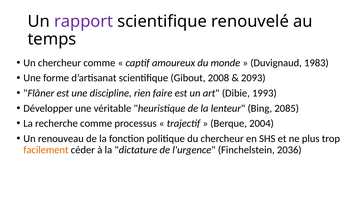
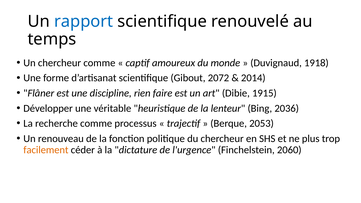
rapport colour: purple -> blue (84, 21)
1983: 1983 -> 1918 (316, 63)
2008: 2008 -> 2072 (218, 78)
2093: 2093 -> 2014 (253, 78)
1993: 1993 -> 1915 (264, 93)
2085: 2085 -> 2036 (287, 108)
2004: 2004 -> 2053 (262, 123)
2036: 2036 -> 2060 (289, 150)
